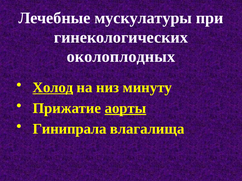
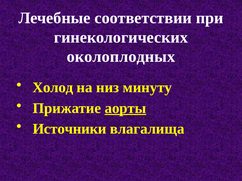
мускулатуры: мускулатуры -> соответствии (143, 18)
Холод underline: present -> none (53, 88)
Гинипрала: Гинипрала -> Источники (70, 129)
